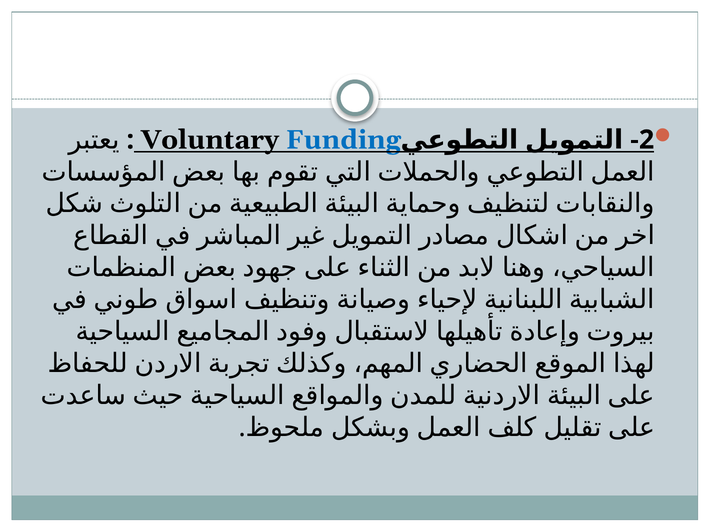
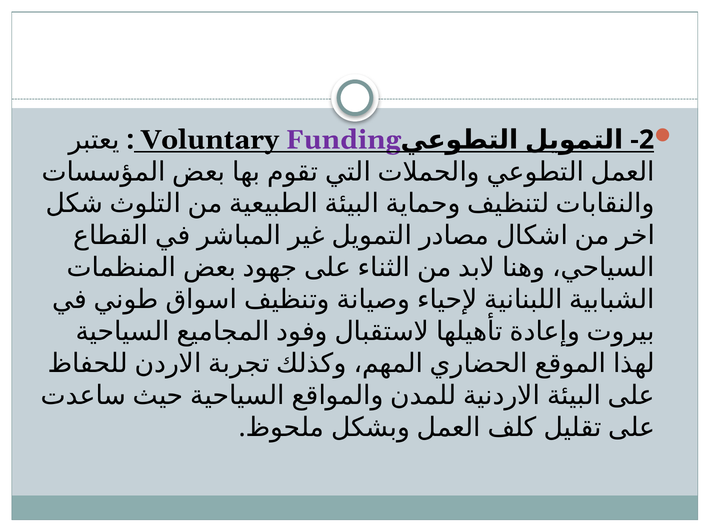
Funding colour: blue -> purple (343, 140)
